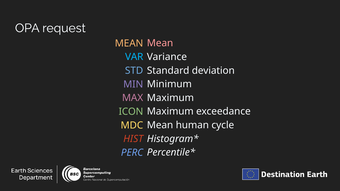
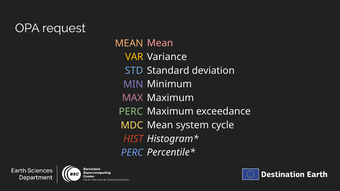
VAR colour: light blue -> yellow (134, 57)
ICON: ICON -> PERC (131, 112)
human: human -> system (192, 125)
